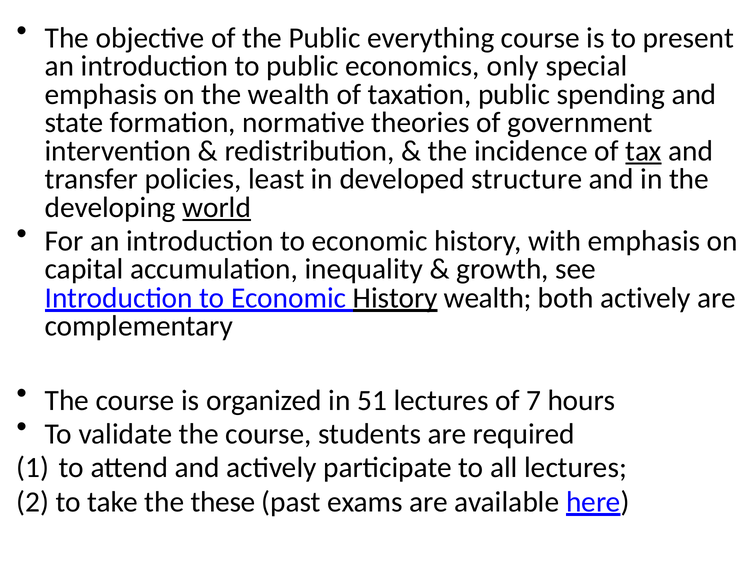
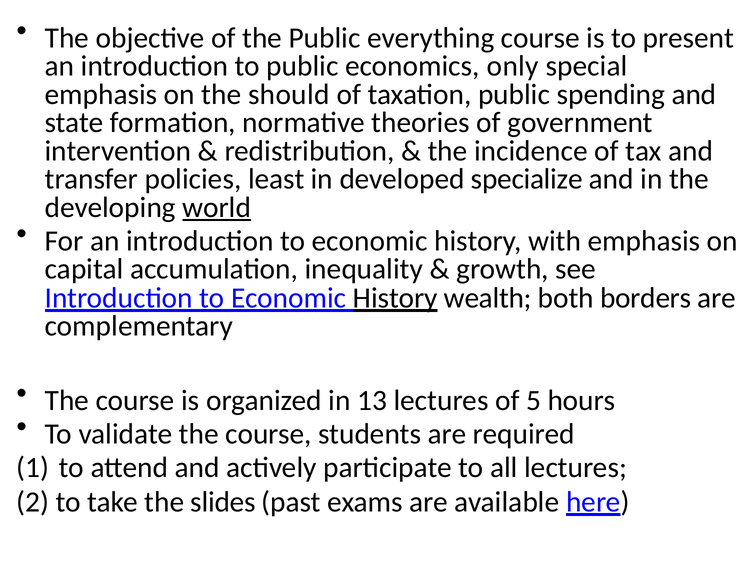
the wealth: wealth -> should (289, 94)
tax underline: present -> none (644, 151)
structure: structure -> specialize (527, 179)
both actively: actively -> borders (646, 298)
51: 51 -> 13 (372, 401)
7: 7 -> 5 (534, 401)
these: these -> slides (223, 502)
